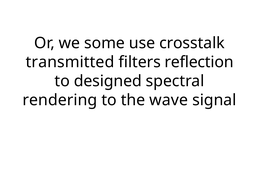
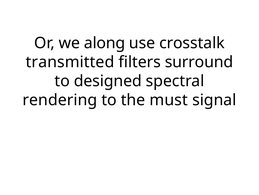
some: some -> along (105, 43)
reflection: reflection -> surround (199, 62)
wave: wave -> must (169, 100)
